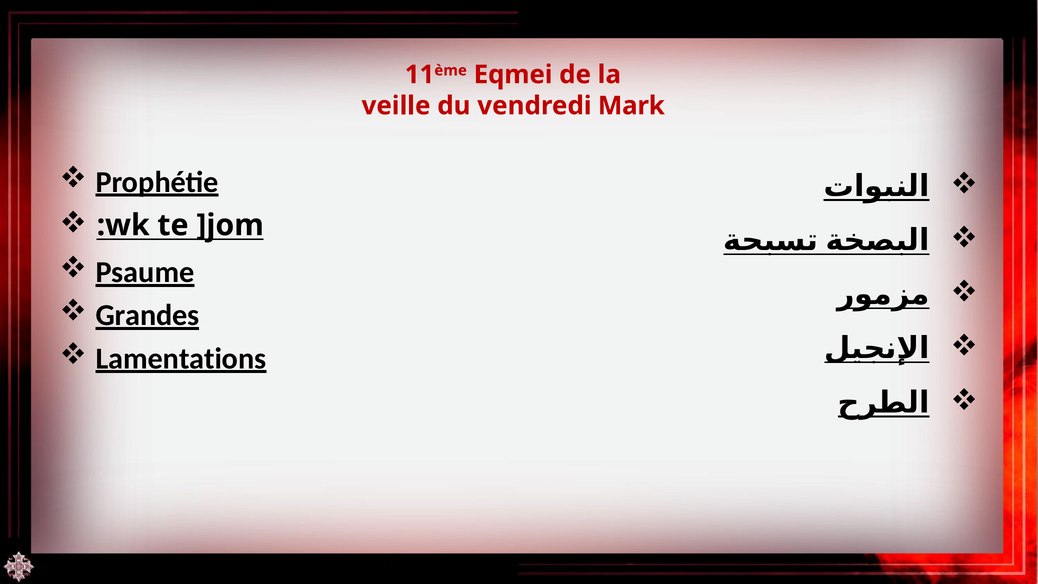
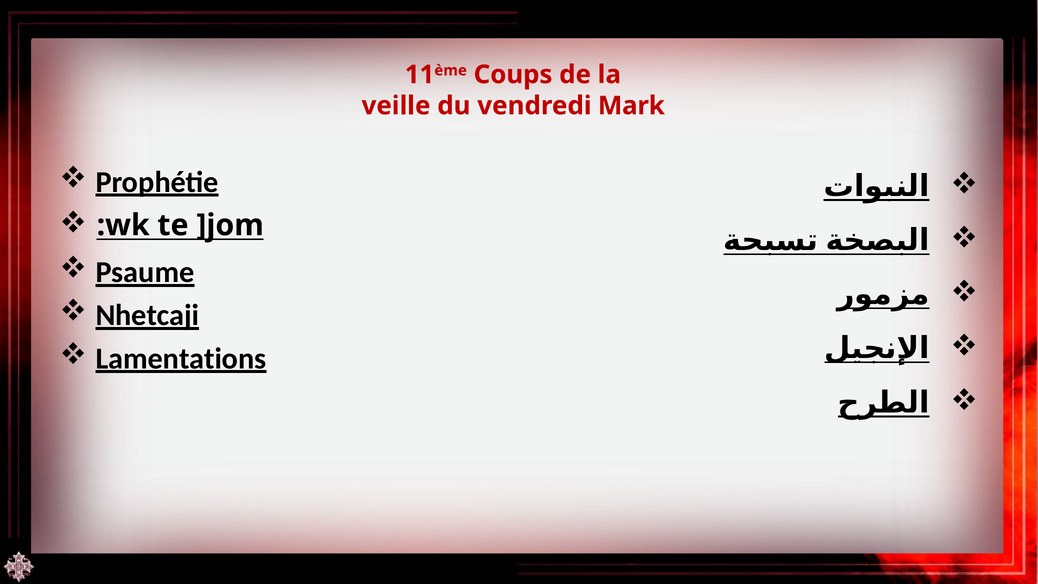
Eqmei: Eqmei -> Coups (513, 75)
Grandes: Grandes -> Nhetcaji (147, 315)
